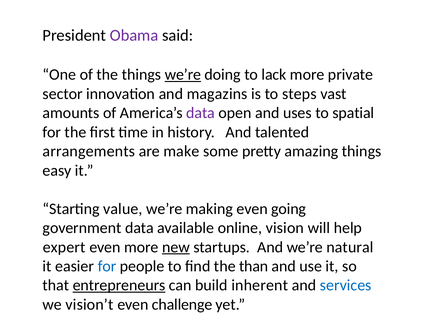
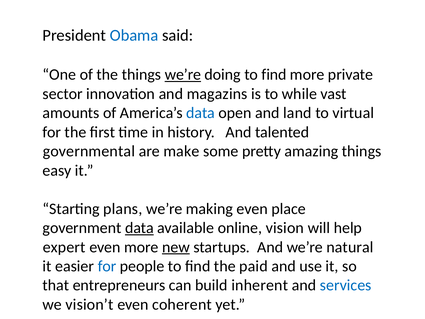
Obama colour: purple -> blue (134, 35)
doing to lack: lack -> find (274, 75)
steps: steps -> while (299, 94)
data colour: purple -> blue (201, 113)
uses: uses -> land (297, 113)
spatial: spatial -> virtual (353, 113)
arrangements: arrangements -> governmental (89, 151)
value: value -> plans (123, 209)
going: going -> place (289, 209)
data underline: none -> present (139, 228)
than: than -> paid (253, 266)
entrepreneurs underline: present -> none (119, 285)
challenge: challenge -> coherent (182, 304)
